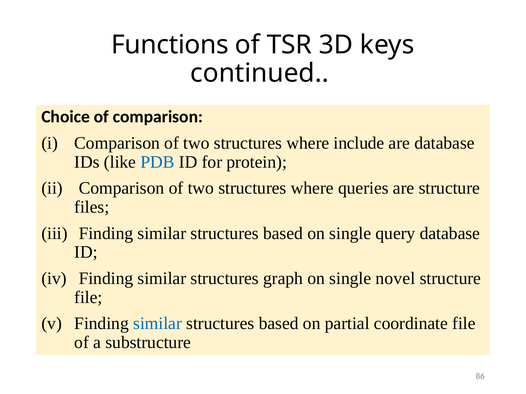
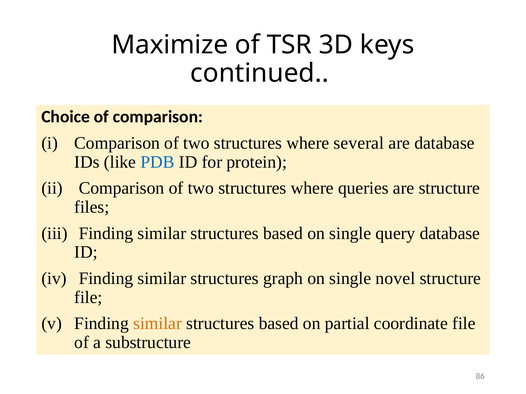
Functions: Functions -> Maximize (170, 45)
include: include -> several (359, 143)
similar colour: blue -> orange (158, 324)
